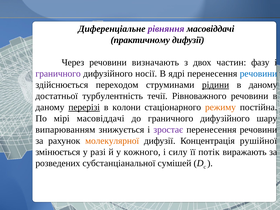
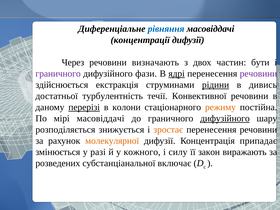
рівняння colour: purple -> blue (166, 29)
практичному: практичному -> концентрації (140, 40)
фазу: фазу -> бути (260, 62)
носії: носії -> фази (146, 74)
ядрі underline: none -> present (177, 74)
речовини colour: blue -> purple (258, 74)
переходом: переходом -> екстракція (117, 85)
даному: даному -> дивись (263, 85)
Рівноважного: Рівноважного -> Конвективної (199, 96)
дифузійного underline: none -> present (225, 118)
випарюванням: випарюванням -> розподіляється (65, 130)
зростає colour: purple -> orange (168, 130)
рушійної: рушійної -> припадає (258, 141)
потік: потік -> закон (209, 152)
сумішей: сумішей -> включає (174, 163)
